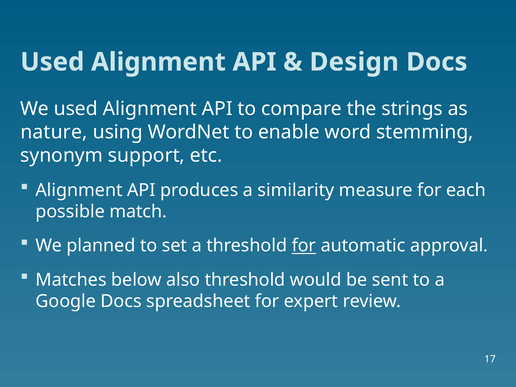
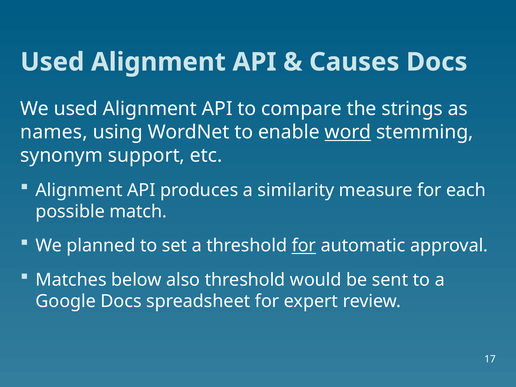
Design: Design -> Causes (354, 62)
nature: nature -> names (54, 132)
word underline: none -> present (348, 132)
